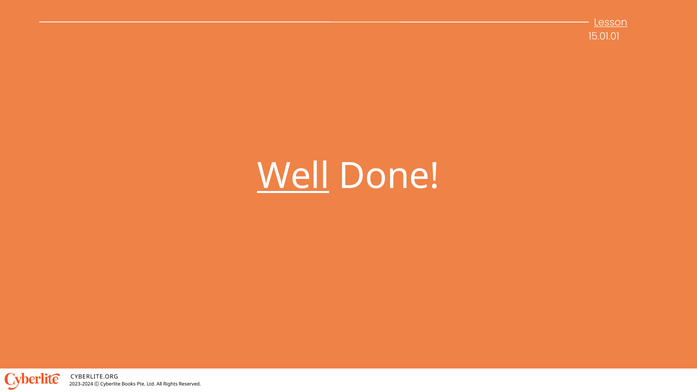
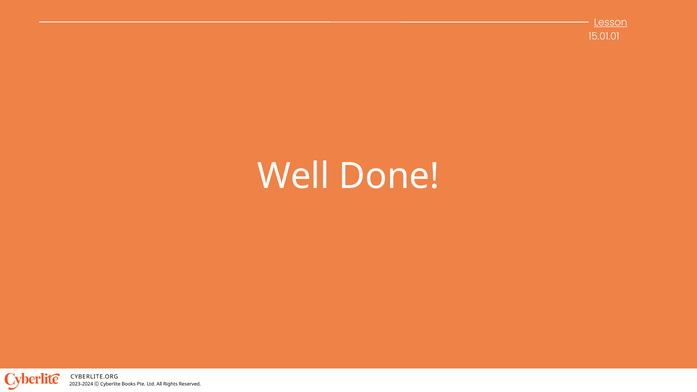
Well underline: present -> none (293, 176)
